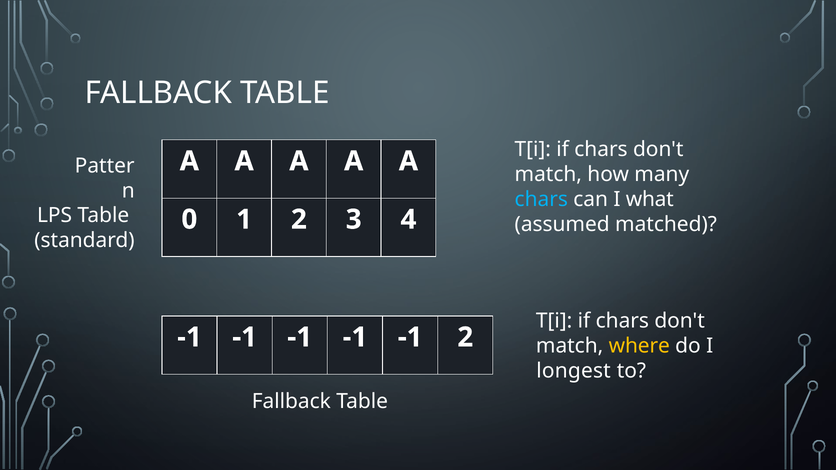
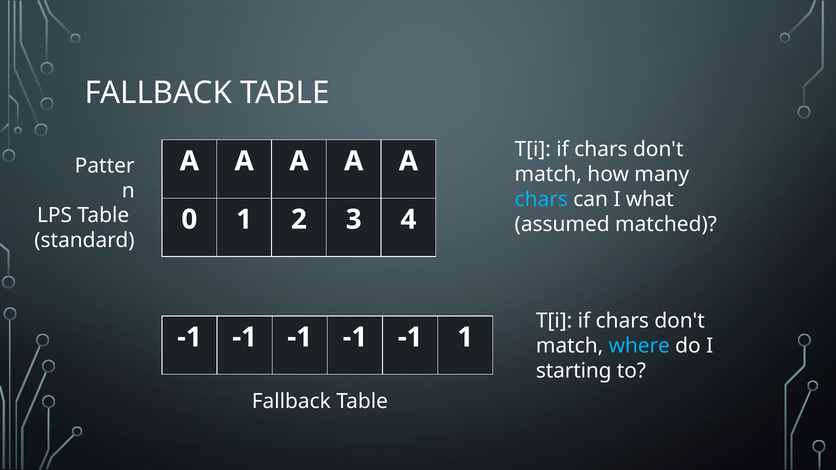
-1 2: 2 -> 1 (465, 337)
where colour: yellow -> light blue (639, 346)
longest: longest -> starting (574, 371)
